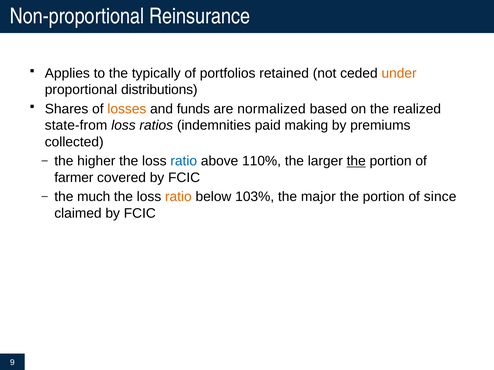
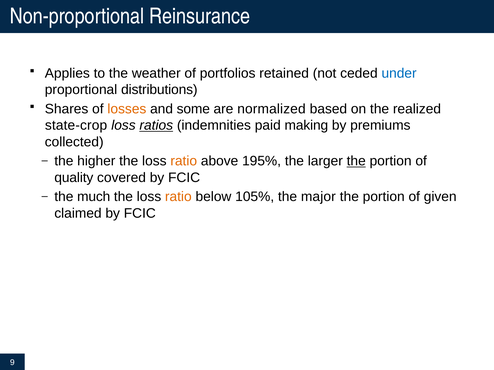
typically: typically -> weather (156, 73)
under colour: orange -> blue (399, 73)
funds: funds -> some (193, 109)
state-from: state-from -> state-crop (76, 126)
ratios underline: none -> present (156, 126)
ratio colour: blue -> orange (184, 161)
110%: 110% -> 195% (262, 161)
farmer: farmer -> quality (74, 178)
103%: 103% -> 105% (255, 197)
since: since -> given (440, 197)
